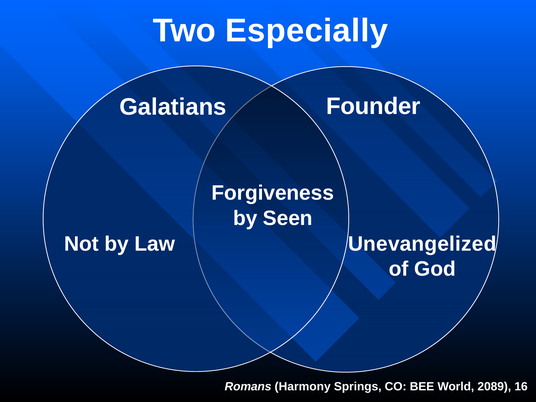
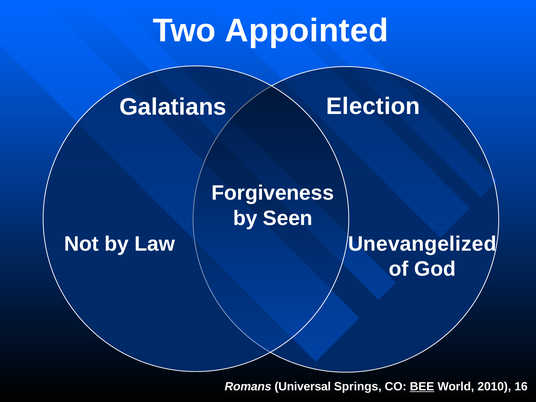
Especially: Especially -> Appointed (307, 31)
Founder: Founder -> Election (373, 106)
Harmony: Harmony -> Universal (303, 386)
BEE underline: none -> present (422, 386)
2089: 2089 -> 2010 (494, 386)
